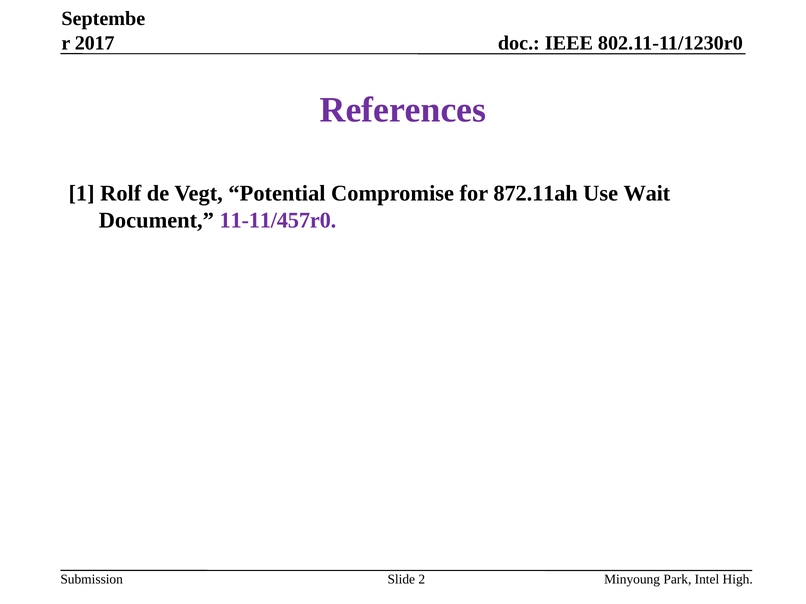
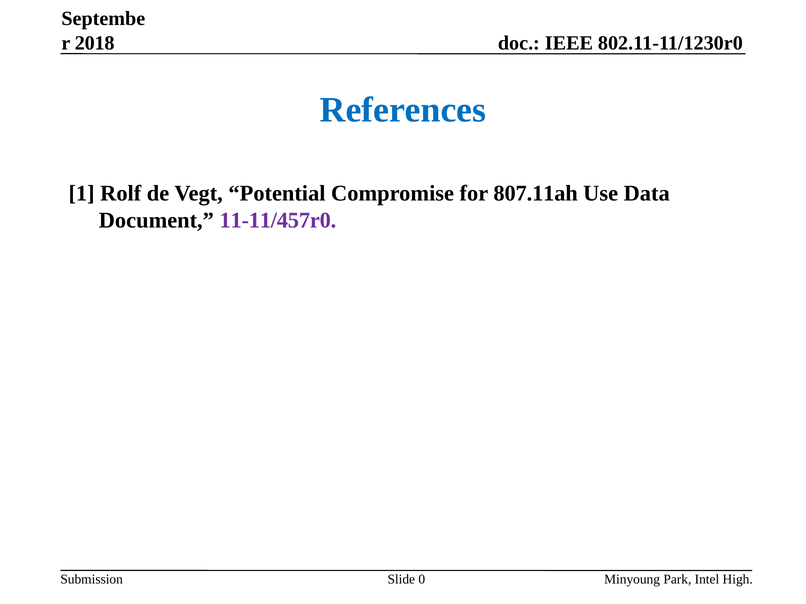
2017: 2017 -> 2018 (95, 43)
References colour: purple -> blue (403, 110)
872.11ah: 872.11ah -> 807.11ah (536, 194)
Wait: Wait -> Data (647, 194)
2: 2 -> 0 (422, 580)
